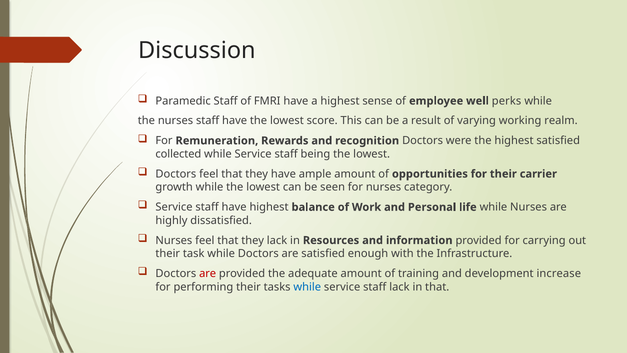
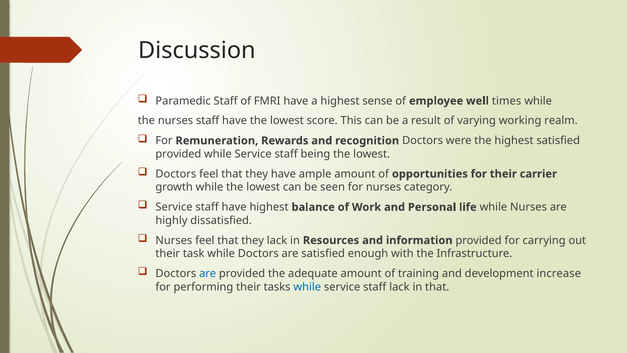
perks: perks -> times (507, 101)
collected: collected -> provided (178, 154)
are colour: red -> blue (208, 273)
